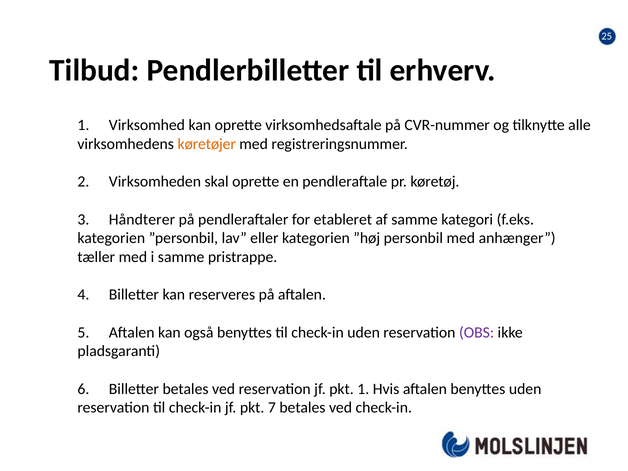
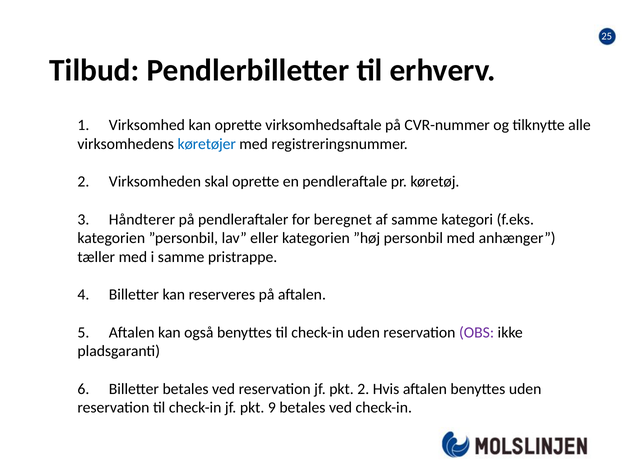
køretøjer colour: orange -> blue (207, 144)
etableret: etableret -> beregnet (343, 219)
pkt 1: 1 -> 2 (363, 389)
7: 7 -> 9 (272, 408)
